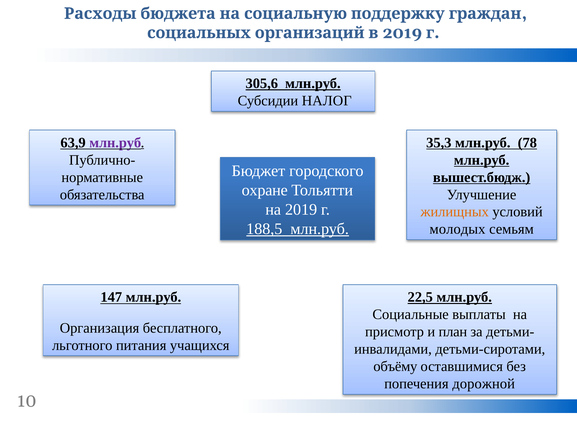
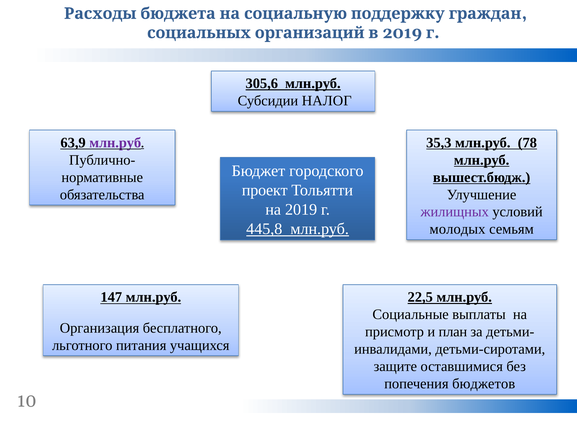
охране: охране -> проект (265, 190)
жилищных colour: orange -> purple (455, 212)
188,5: 188,5 -> 445,8 (264, 229)
объёму: объёму -> защите (395, 366)
дорожной: дорожной -> бюджетов (484, 384)
